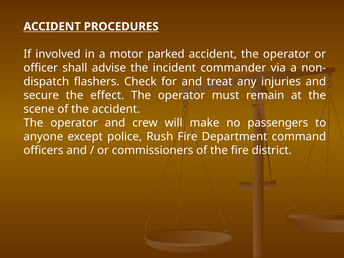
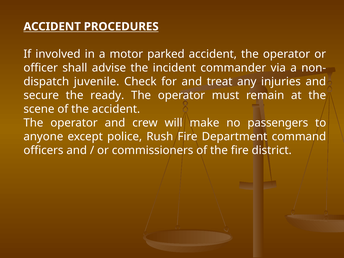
flashers: flashers -> juvenile (97, 82)
effect: effect -> ready (107, 95)
